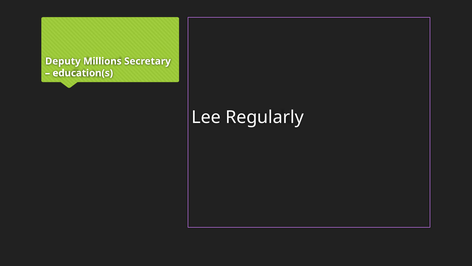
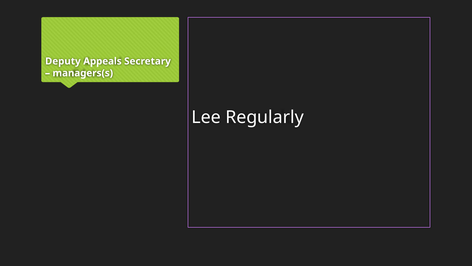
Millions: Millions -> Appeals (102, 61)
education(s: education(s -> managers(s (83, 73)
